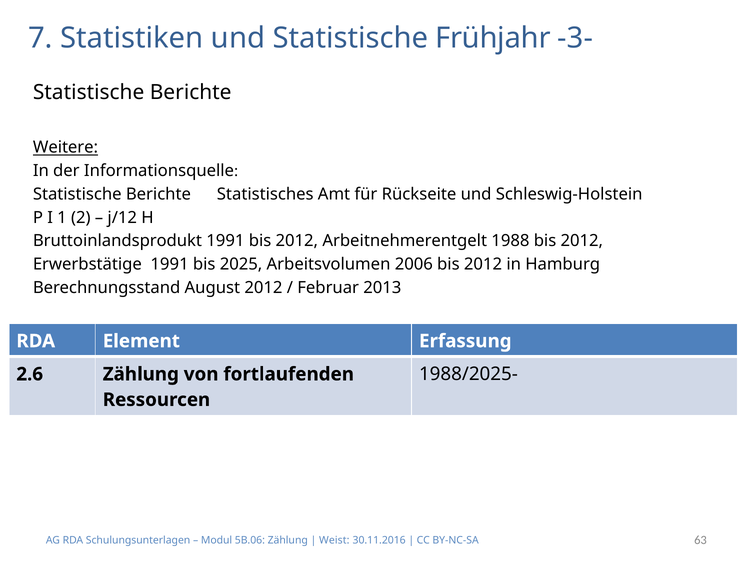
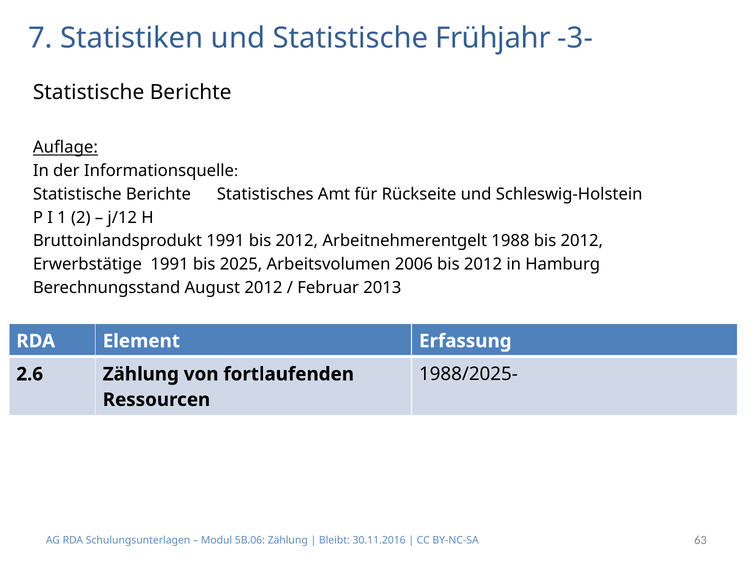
Weitere: Weitere -> Auflage (65, 147)
Weist: Weist -> Bleibt (334, 540)
